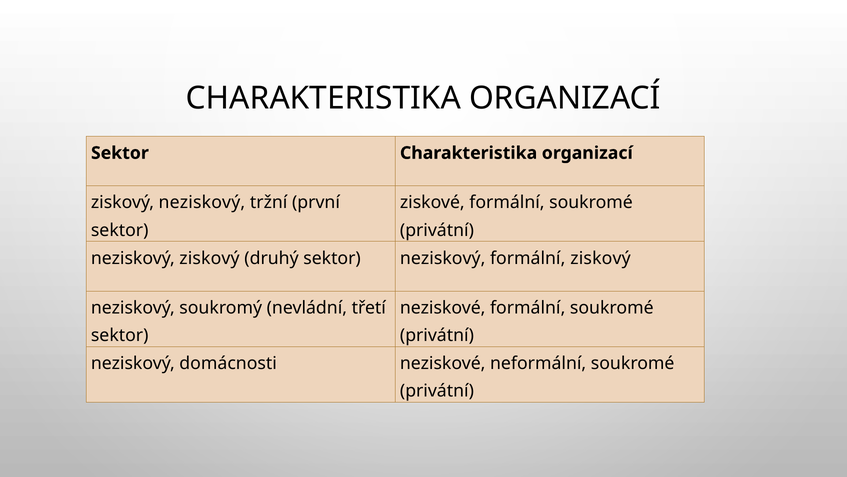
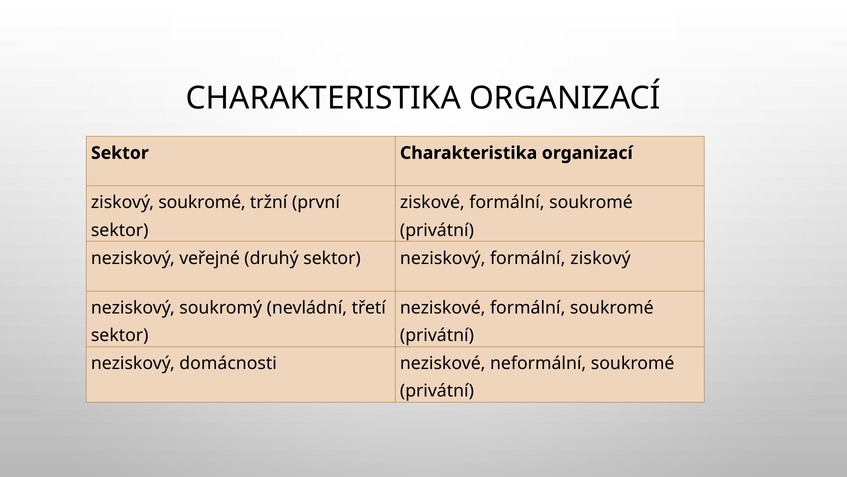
neziskový: neziskový -> soukromé (202, 202)
neziskový ziskový: ziskový -> veřejné (210, 258)
